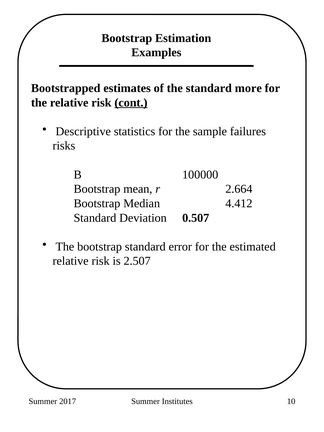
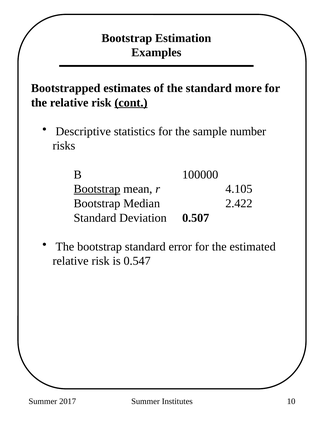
failures: failures -> number (248, 131)
Bootstrap underline: none -> present (97, 189)
2.664: 2.664 -> 4.105 (239, 189)
4.412: 4.412 -> 2.422 (239, 203)
2.507: 2.507 -> 0.547 (137, 261)
